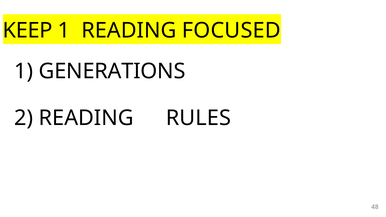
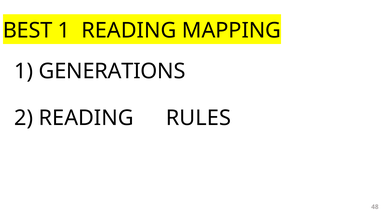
KEEP: KEEP -> BEST (28, 30)
FOCUSED: FOCUSED -> MAPPING (232, 30)
